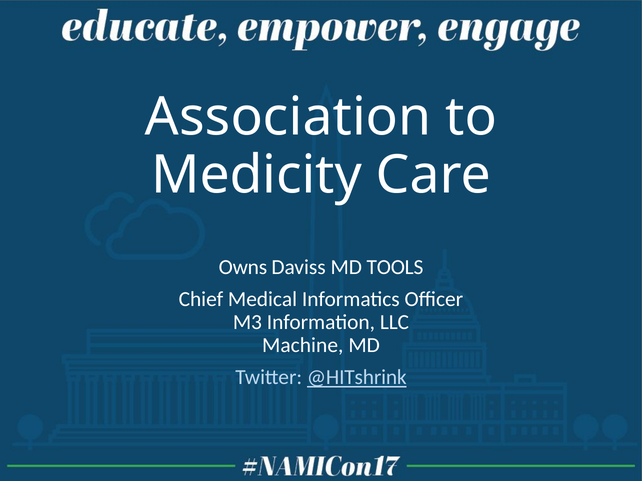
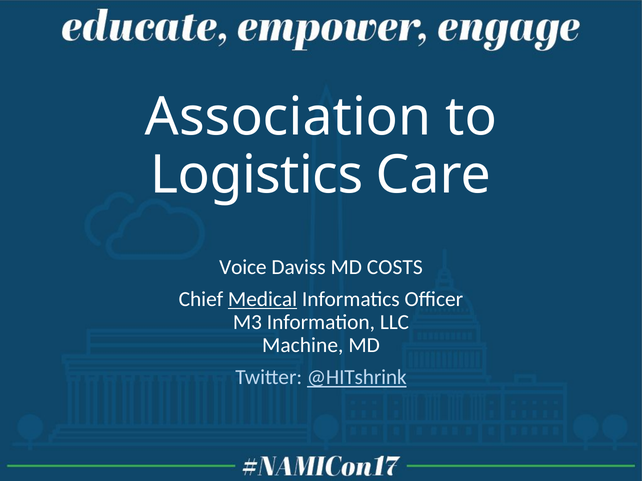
Medicity: Medicity -> Logistics (257, 175)
Owns: Owns -> Voice (243, 268)
TOOLS: TOOLS -> COSTS (395, 268)
Medical underline: none -> present (263, 300)
